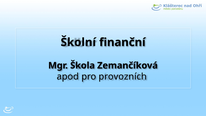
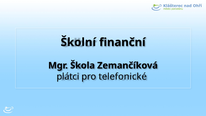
apod: apod -> plátci (68, 76)
provozních: provozních -> telefonické (123, 76)
